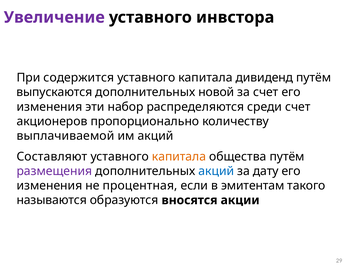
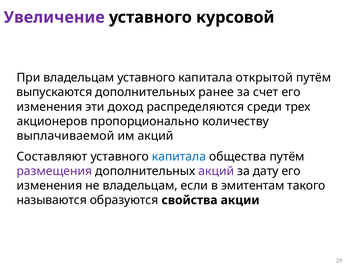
инвстора: инвстора -> курсовой (235, 17)
При содержится: содержится -> владельцам (79, 78)
дивиденд: дивиденд -> открытой (264, 78)
новой: новой -> ранее (216, 92)
набор: набор -> доход (125, 107)
среди счет: счет -> трех (298, 107)
капитала colour: orange -> blue (179, 157)
акций colour: blue -> purple (216, 171)
не процентная: процентная -> владельцам (140, 186)
вносятся: вносятся -> свойства (190, 200)
